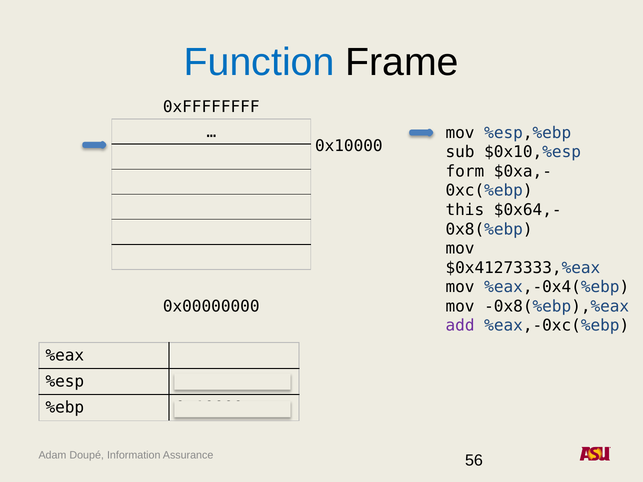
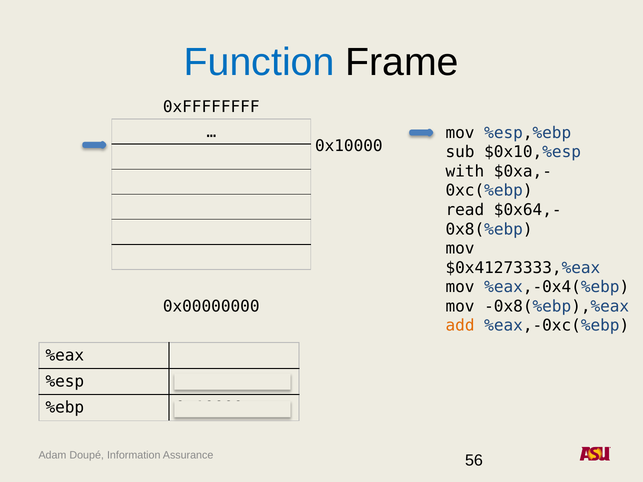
form: form -> with (465, 171)
this: this -> read (465, 210)
add colour: purple -> orange (460, 326)
